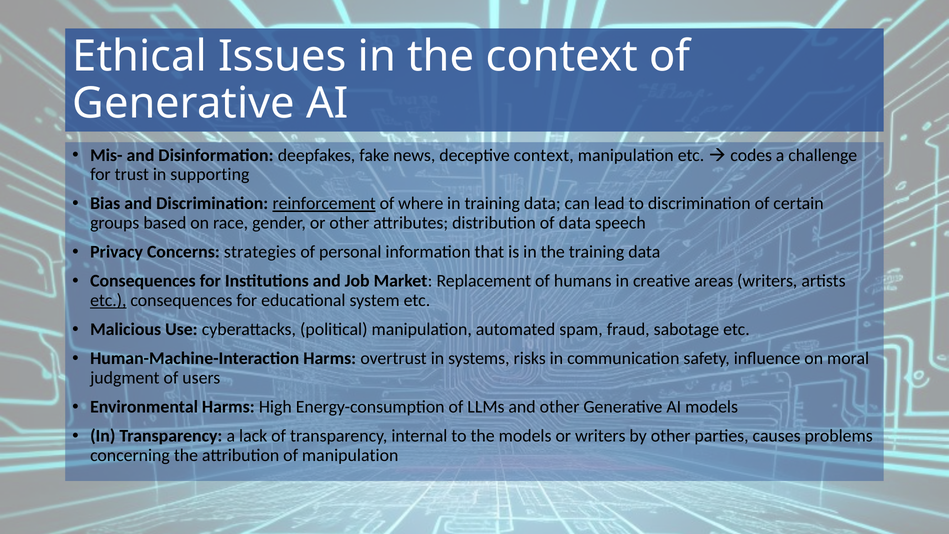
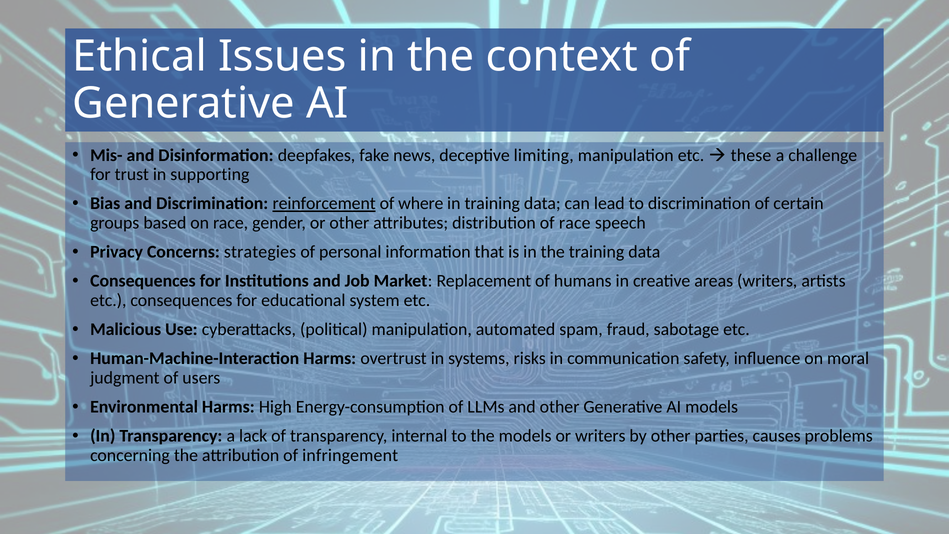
deceptive context: context -> limiting (544, 155)
codes: codes -> these (751, 155)
of data: data -> race (575, 223)
etc underline: present -> none (108, 300)
of manipulation: manipulation -> infringement (350, 455)
